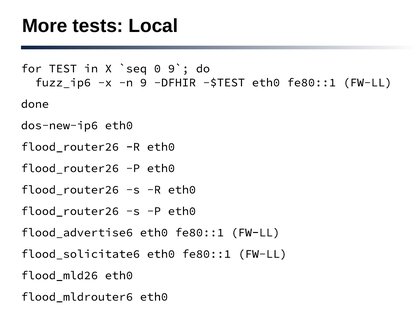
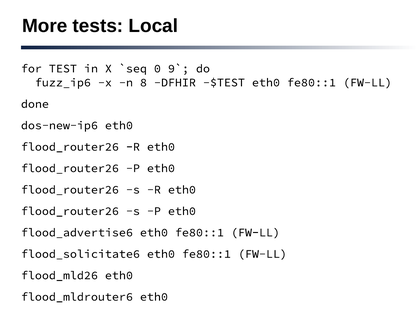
9: 9 -> 8 (143, 83)
